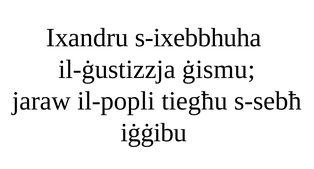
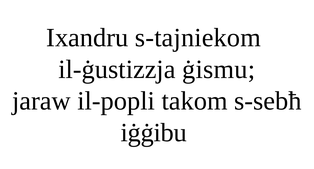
s-ixebbhuha: s-ixebbhuha -> s-tajniekom (198, 38)
tiegħu: tiegħu -> takom (195, 101)
